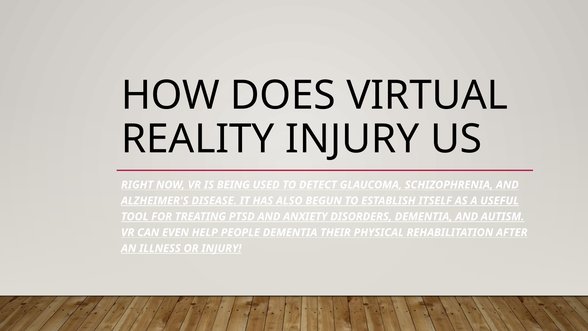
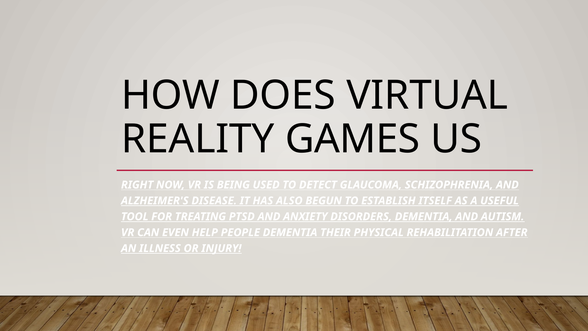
REALITY INJURY: INJURY -> GAMES (353, 139)
